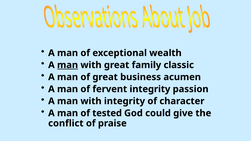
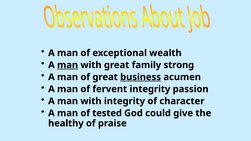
classic: classic -> strong (179, 65)
business underline: none -> present (141, 77)
conflict: conflict -> healthy (66, 123)
